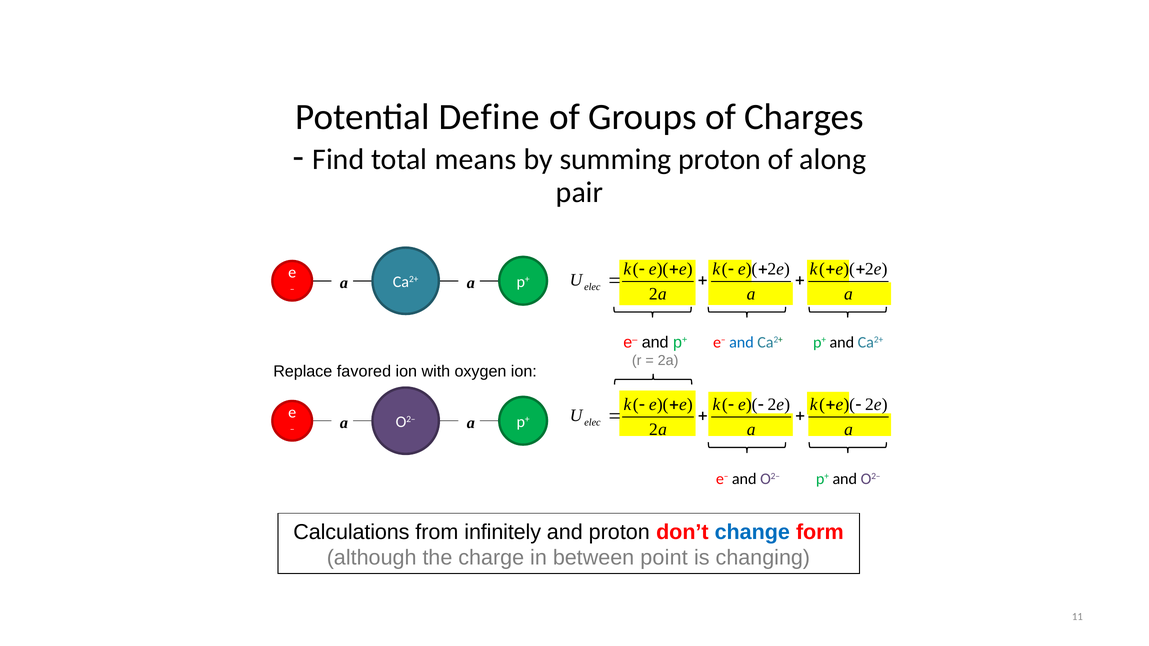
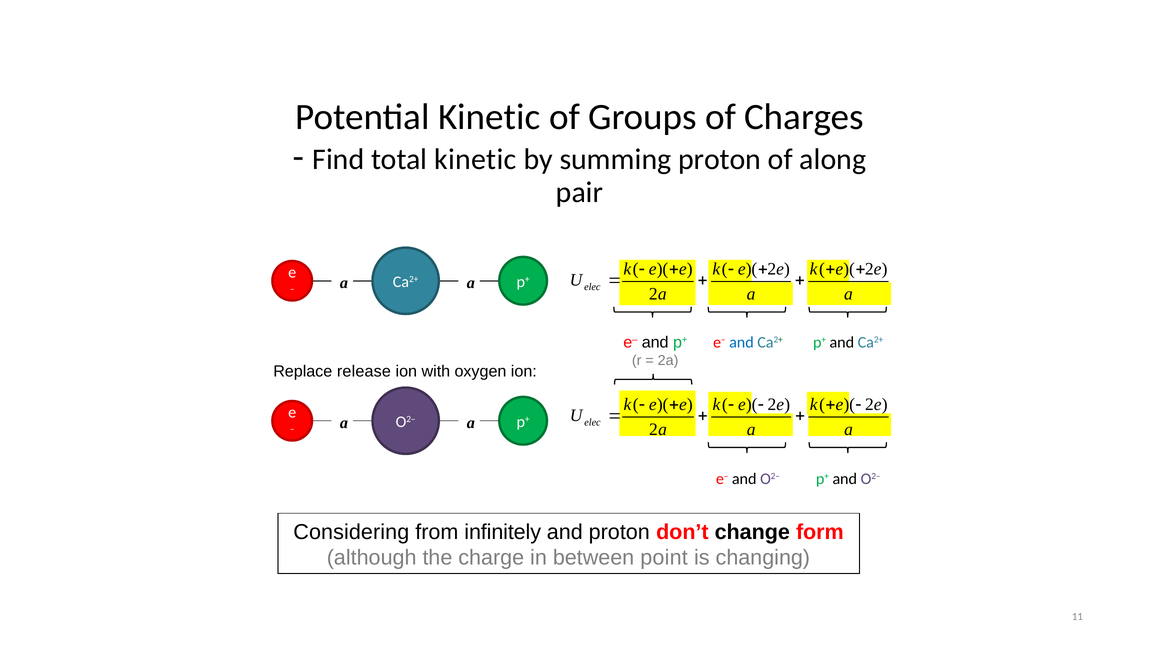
Potential Define: Define -> Kinetic (489, 117)
total means: means -> kinetic (475, 160)
favored: favored -> release (364, 371)
Calculations: Calculations -> Considering (351, 532)
change colour: blue -> black (752, 532)
